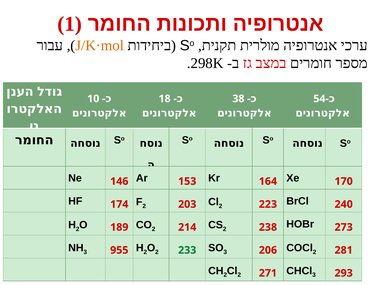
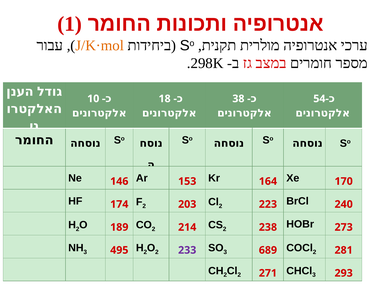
955: 955 -> 495 (119, 251)
233 colour: green -> purple (187, 251)
206: 206 -> 689 (268, 251)
